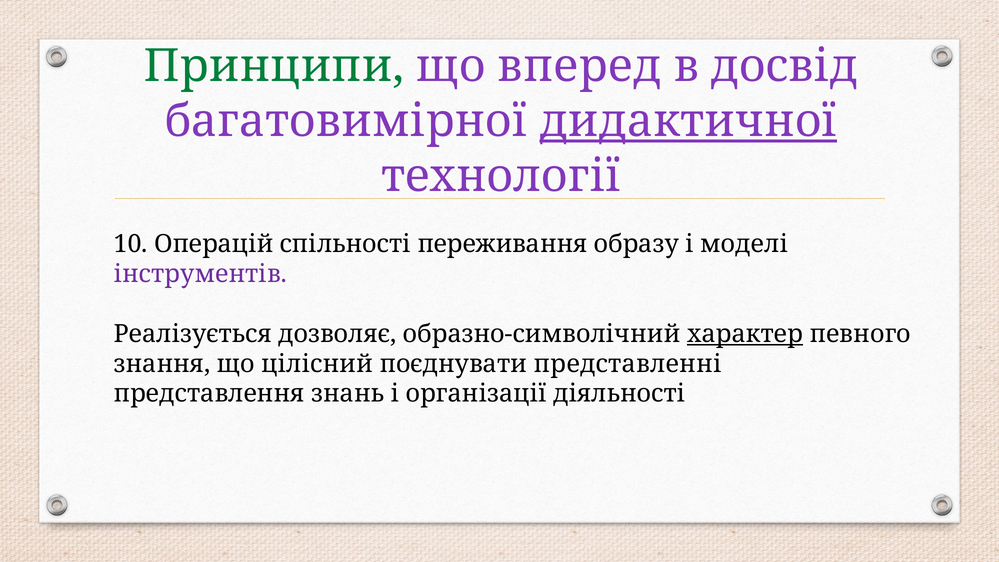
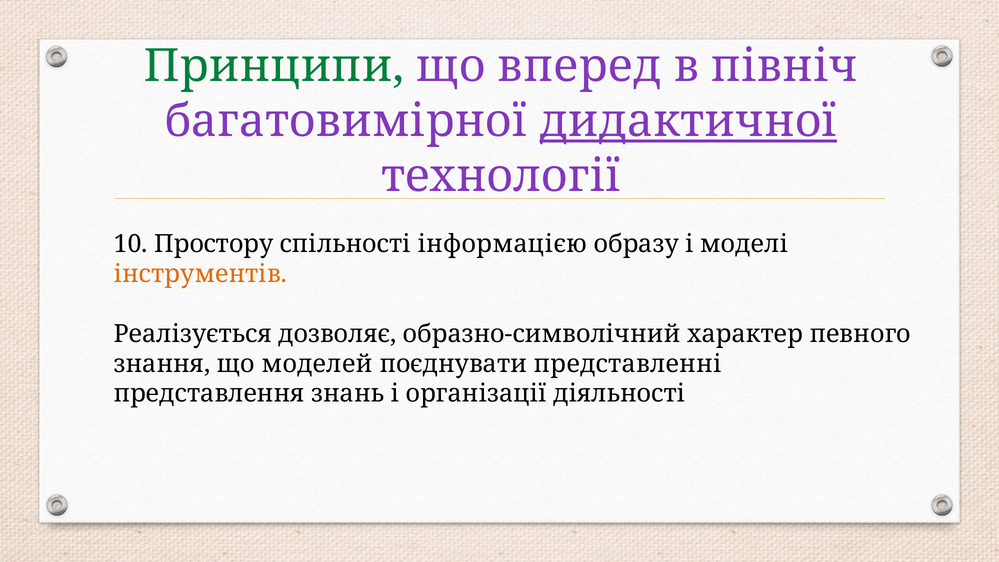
досвід: досвід -> північ (784, 66)
Операцій: Операцій -> Простору (214, 244)
переживання: переживання -> інформацією (502, 244)
інструментів colour: purple -> orange (200, 274)
характер underline: present -> none (745, 334)
цілісний: цілісний -> моделей (317, 364)
